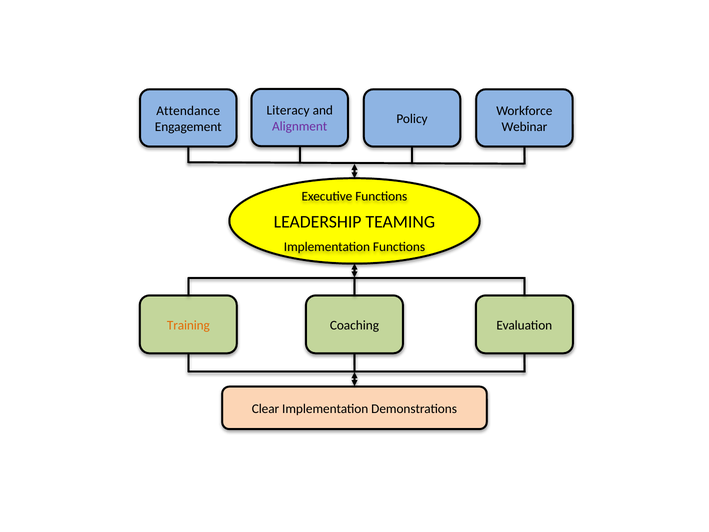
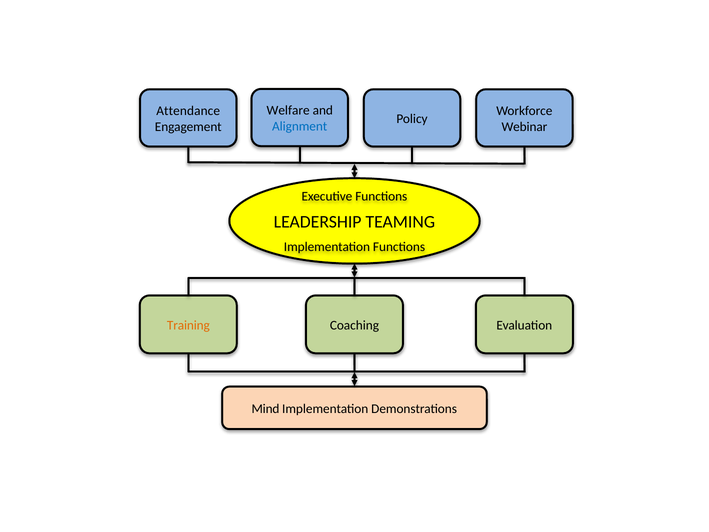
Literacy: Literacy -> Welfare (288, 110)
Alignment colour: purple -> blue (300, 126)
Clear: Clear -> Mind (265, 409)
